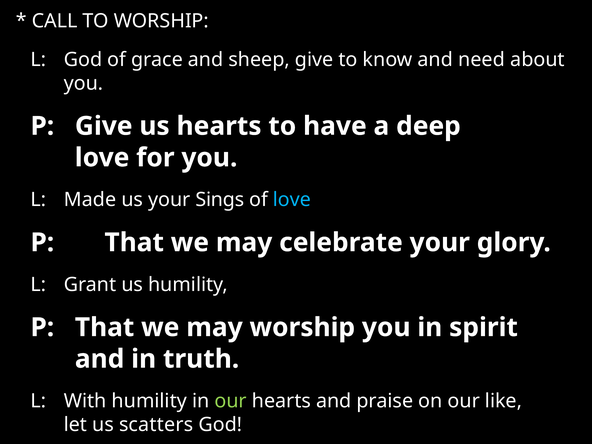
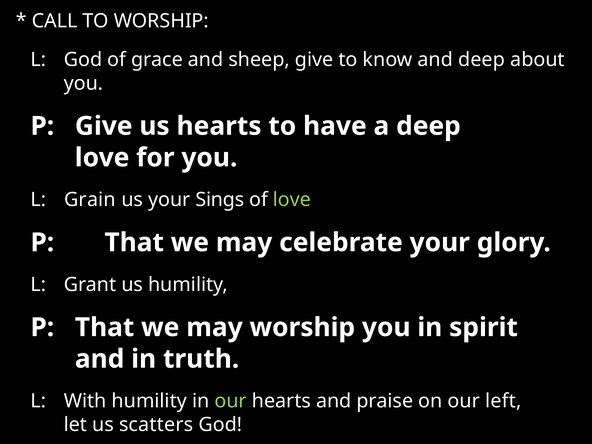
and need: need -> deep (482, 60)
Made: Made -> Grain (90, 200)
love colour: light blue -> light green (292, 200)
like: like -> left (503, 401)
